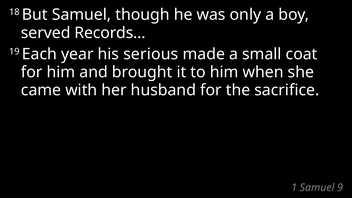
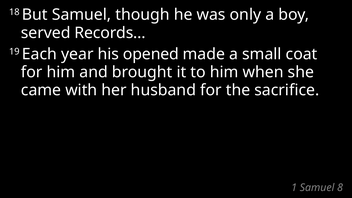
serious: serious -> opened (151, 54)
9: 9 -> 8 (340, 188)
